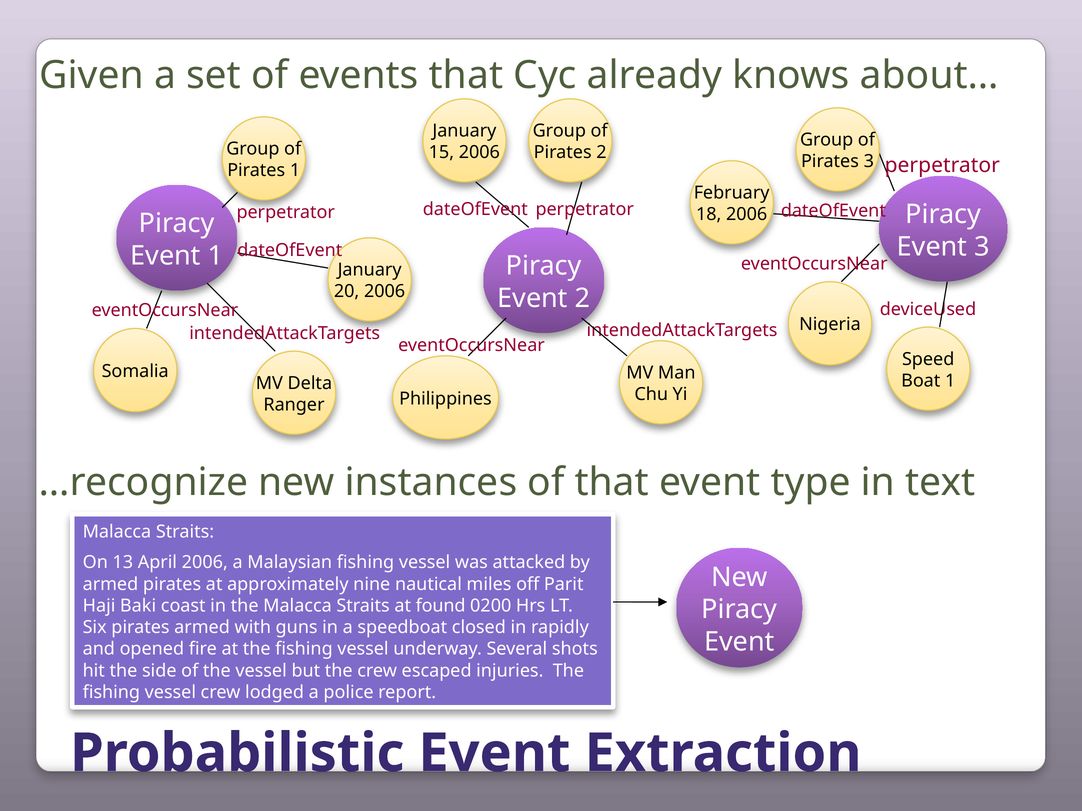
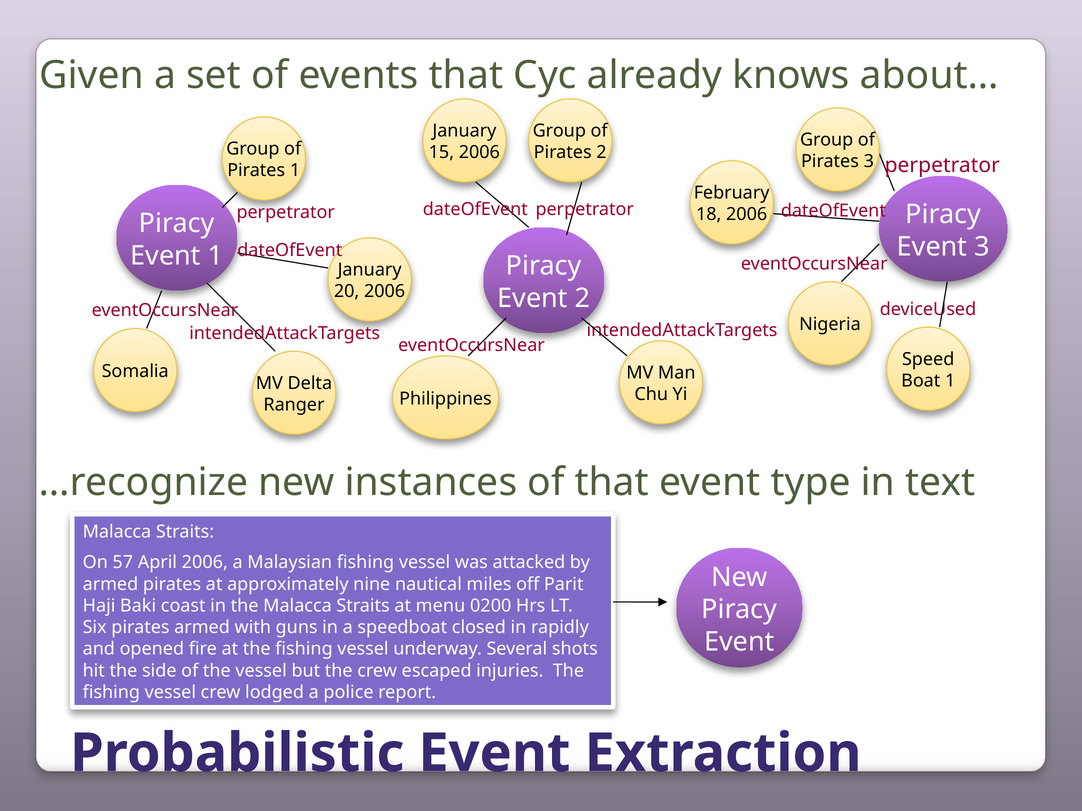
13: 13 -> 57 (123, 563)
found: found -> menu (440, 606)
